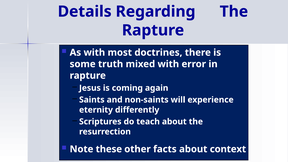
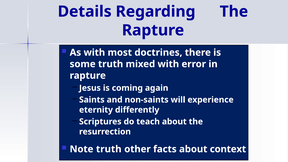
Note these: these -> truth (109, 149)
